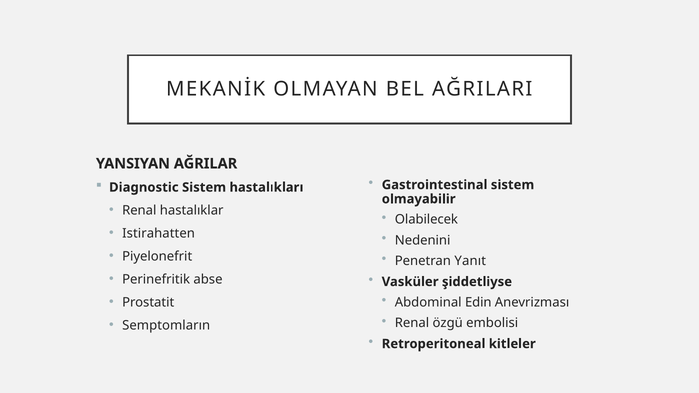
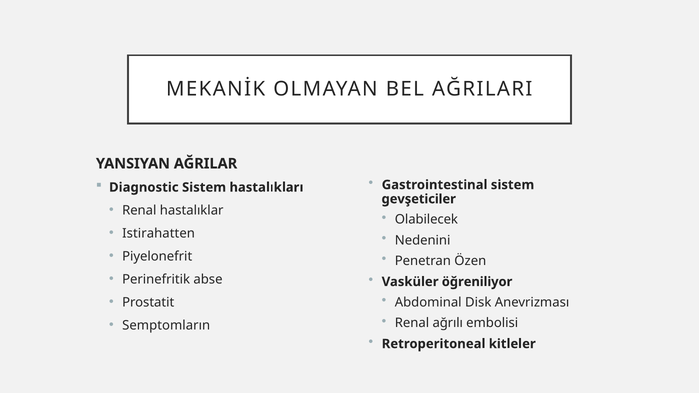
olmayabilir: olmayabilir -> gevşeticiler (419, 199)
Yanıt: Yanıt -> Özen (470, 261)
şiddetliyse: şiddetliyse -> öğreniliyor (477, 282)
Edin: Edin -> Disk (478, 303)
özgü: özgü -> ağrılı (448, 323)
